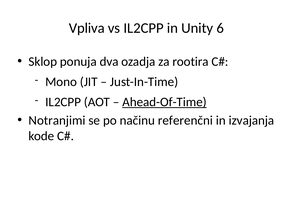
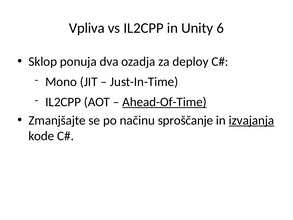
rootira: rootira -> deploy (190, 61)
Notranjimi: Notranjimi -> Zmanjšajte (57, 120)
referenčni: referenčni -> sproščanje (186, 120)
izvajanja underline: none -> present (251, 120)
